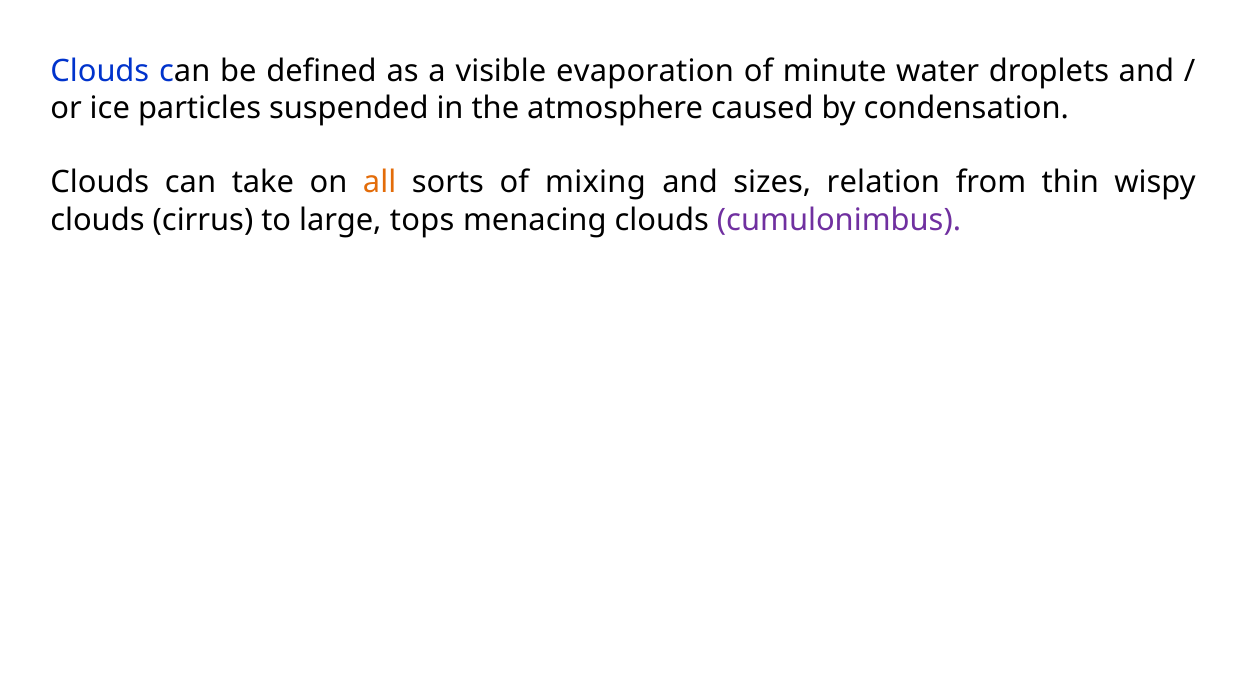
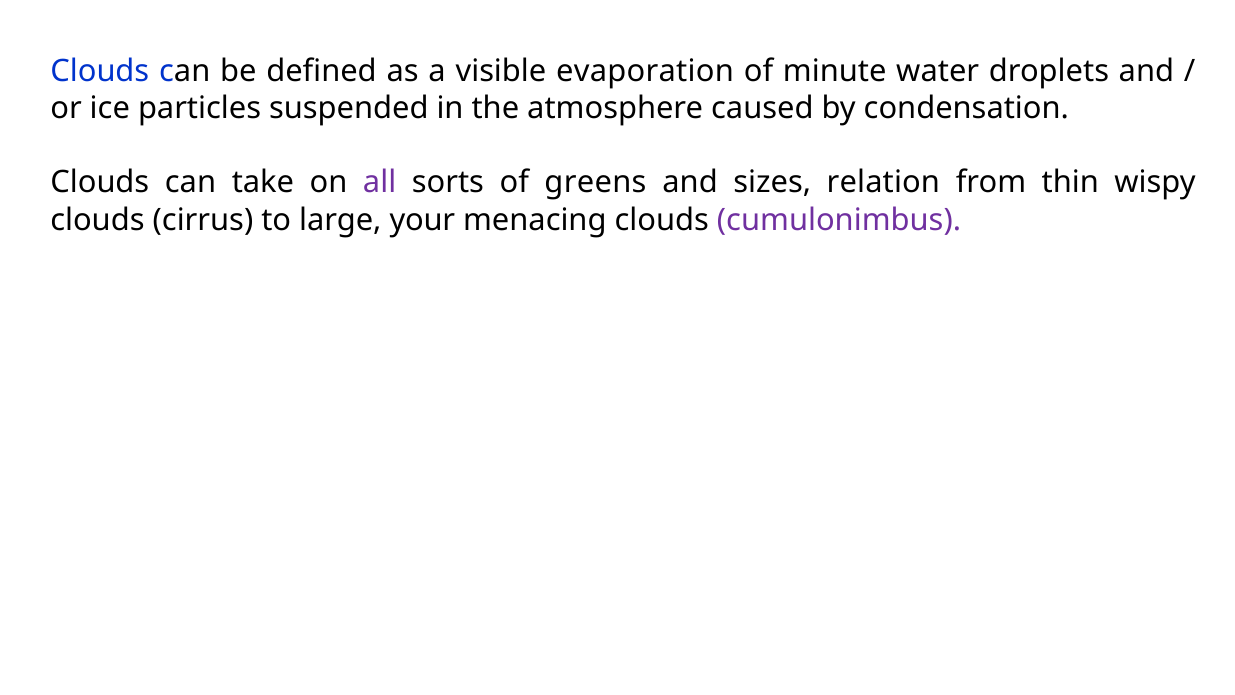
all colour: orange -> purple (380, 183)
mixing: mixing -> greens (595, 183)
tops: tops -> your (422, 220)
